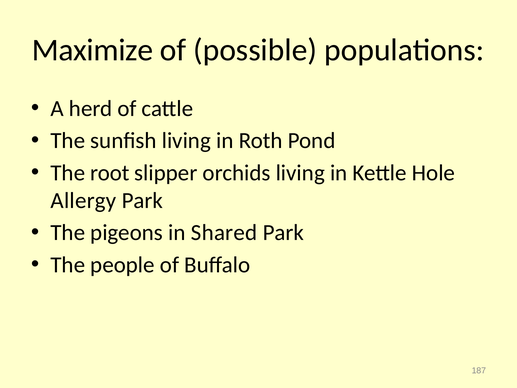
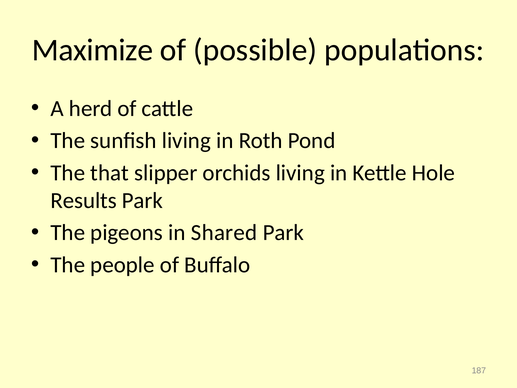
root: root -> that (110, 173)
Allergy: Allergy -> Results (84, 200)
